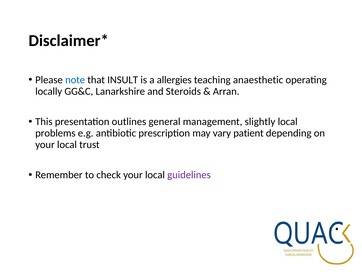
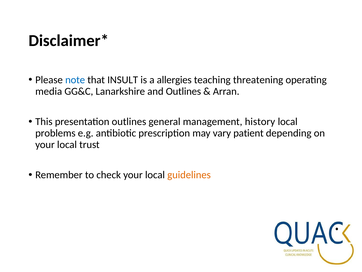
anaesthetic: anaesthetic -> threatening (258, 80)
locally: locally -> media (49, 91)
and Steroids: Steroids -> Outlines (183, 91)
slightly: slightly -> history (260, 121)
guidelines colour: purple -> orange (189, 175)
